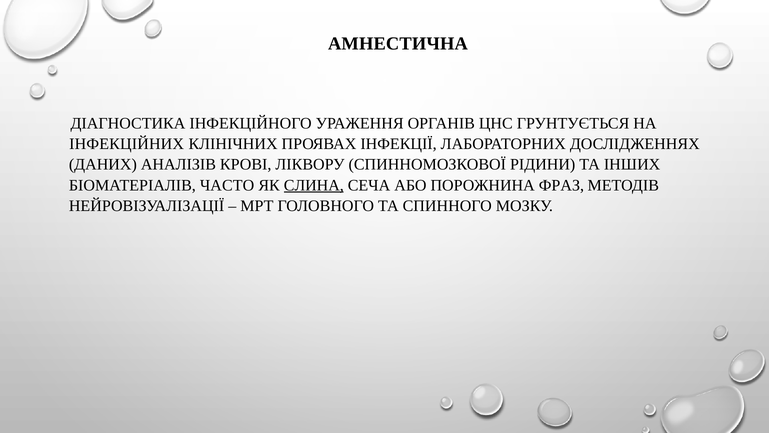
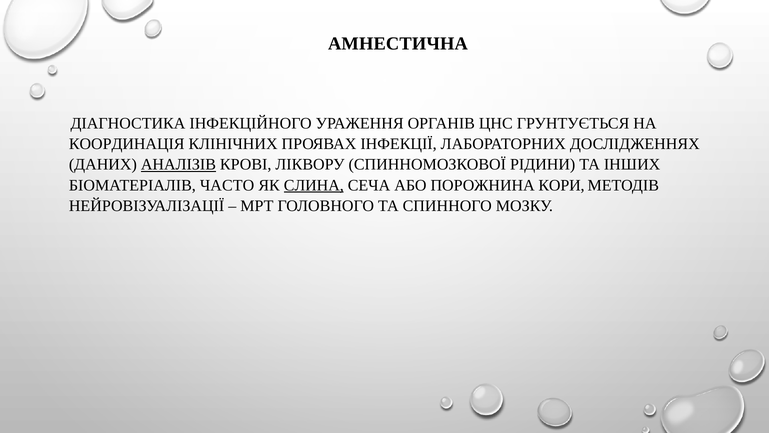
ІНФЕКЦІЙНИХ: ІНФЕКЦІЙНИХ -> КООРДИНАЦІЯ (127, 144)
АНАЛІЗІВ underline: none -> present (178, 165)
ФРАЗ: ФРАЗ -> КОРИ (562, 185)
